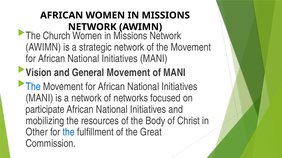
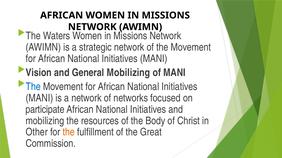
Church: Church -> Waters (57, 36)
General Movement: Movement -> Mobilizing (128, 73)
the colour: blue -> orange (69, 133)
